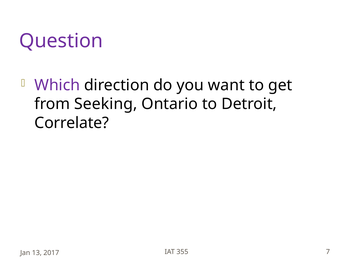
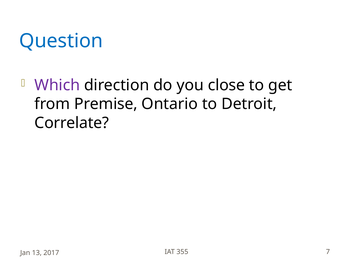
Question colour: purple -> blue (61, 41)
want: want -> close (226, 85)
Seeking: Seeking -> Premise (106, 104)
